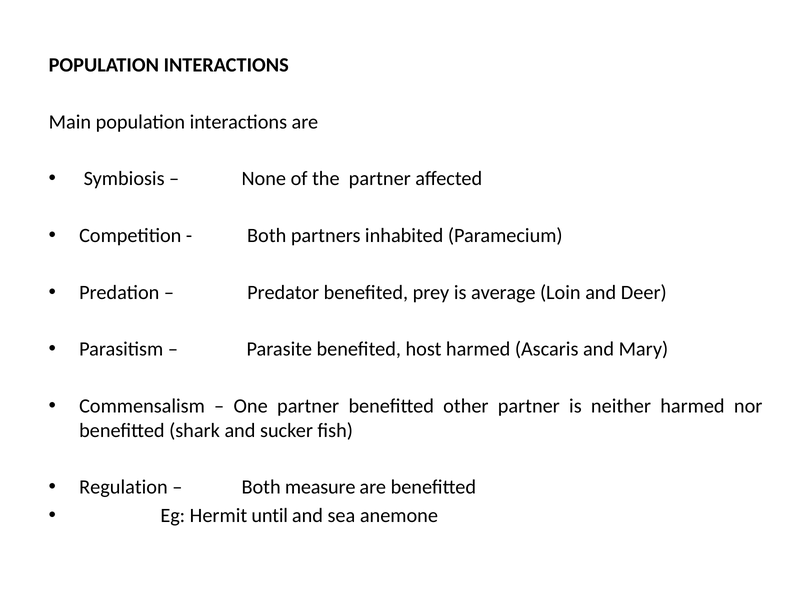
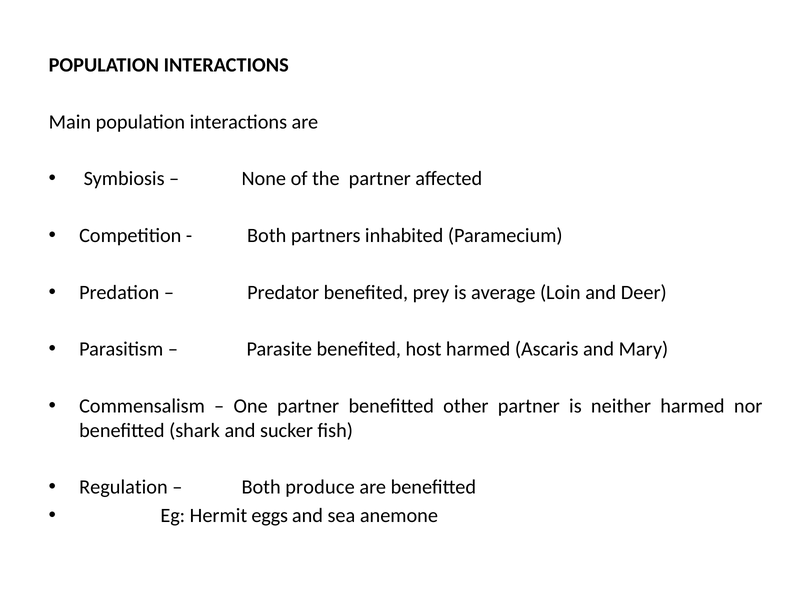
measure: measure -> produce (320, 487)
until: until -> eggs (270, 516)
